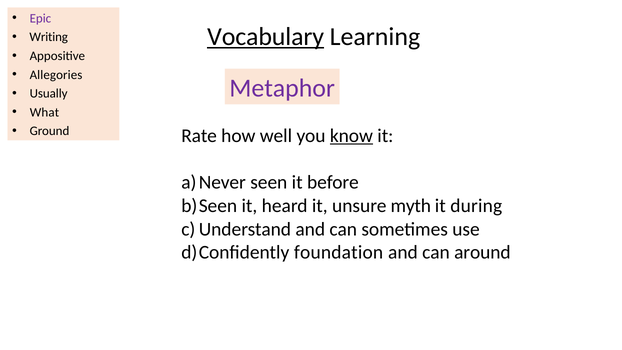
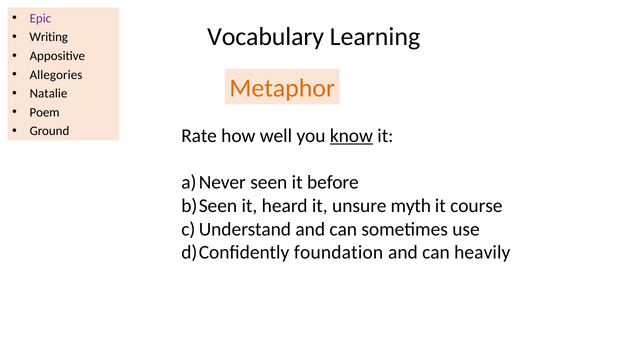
Vocabulary underline: present -> none (266, 36)
Metaphor colour: purple -> orange (282, 88)
Usually: Usually -> Natalie (49, 94)
What: What -> Poem (45, 112)
during: during -> course (476, 206)
around: around -> heavily (482, 252)
